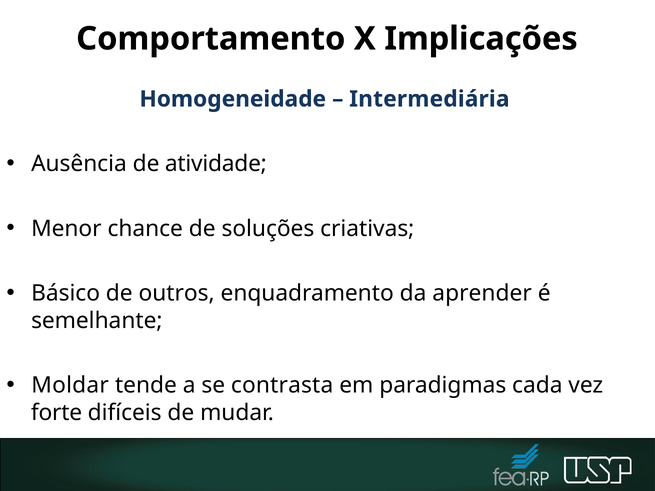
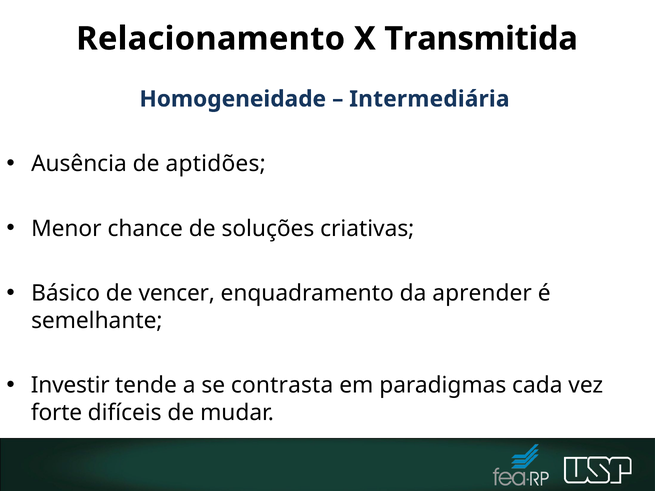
Comportamento: Comportamento -> Relacionamento (211, 39)
Implicações: Implicações -> Transmitida (481, 39)
atividade: atividade -> aptidões (216, 164)
outros: outros -> vencer (177, 293)
Moldar: Moldar -> Investir (70, 385)
